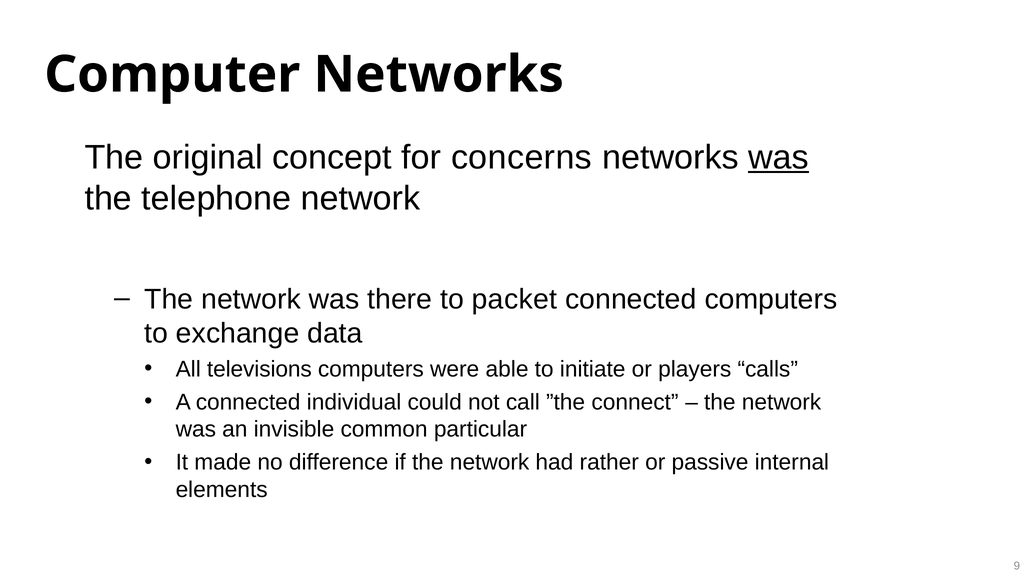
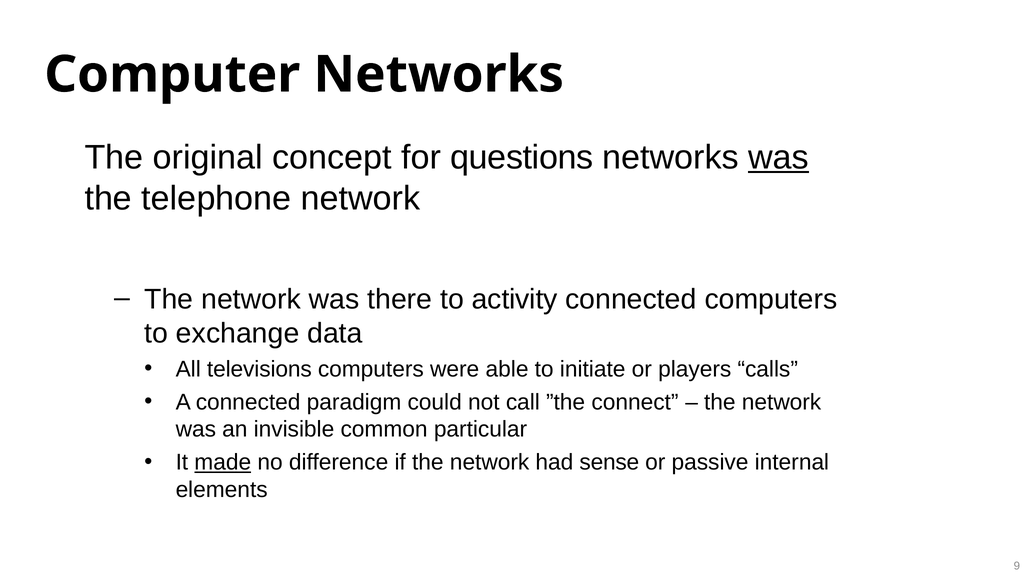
concerns: concerns -> questions (522, 157)
packet: packet -> activity (515, 299)
individual: individual -> paradigm (354, 402)
made underline: none -> present (223, 462)
rather: rather -> sense (609, 462)
